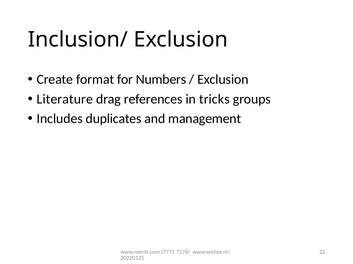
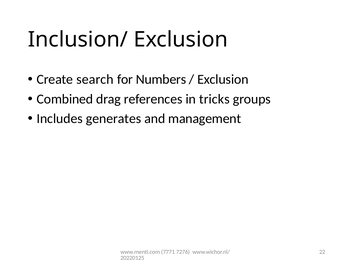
format: format -> search (95, 80)
Literature: Literature -> Combined (65, 99)
duplicates: duplicates -> generates (114, 119)
